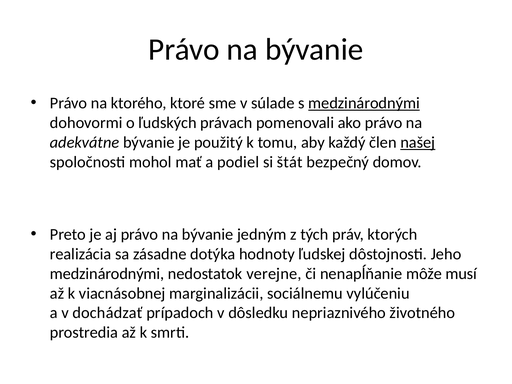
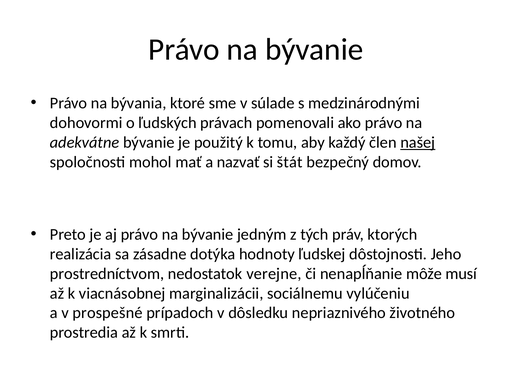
ktorého: ktorého -> bývania (139, 103)
medzinárodnými underline: present -> none (364, 103)
podiel: podiel -> nazvať (238, 162)
medzinárodnými: medzinárodnými -> prostredníctvom (107, 274)
dochádzať: dochádzať -> prospešné (108, 313)
